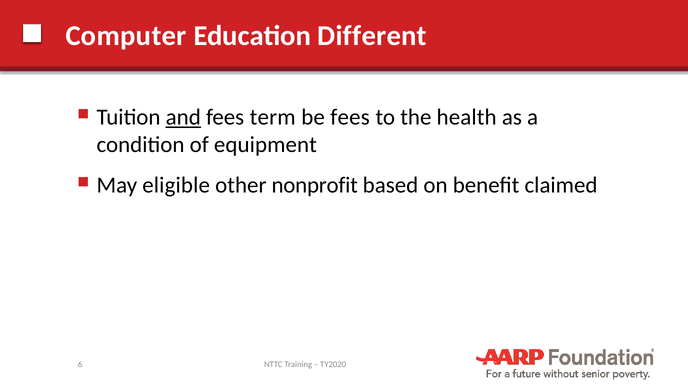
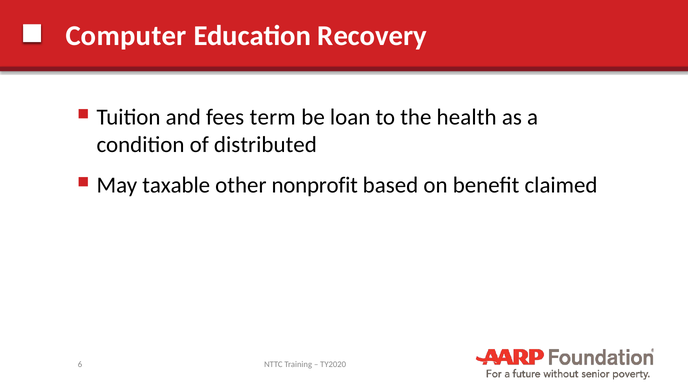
Different: Different -> Recovery (372, 36)
and underline: present -> none (183, 117)
be fees: fees -> loan (350, 117)
equipment: equipment -> distributed (265, 145)
eligible: eligible -> taxable (176, 185)
